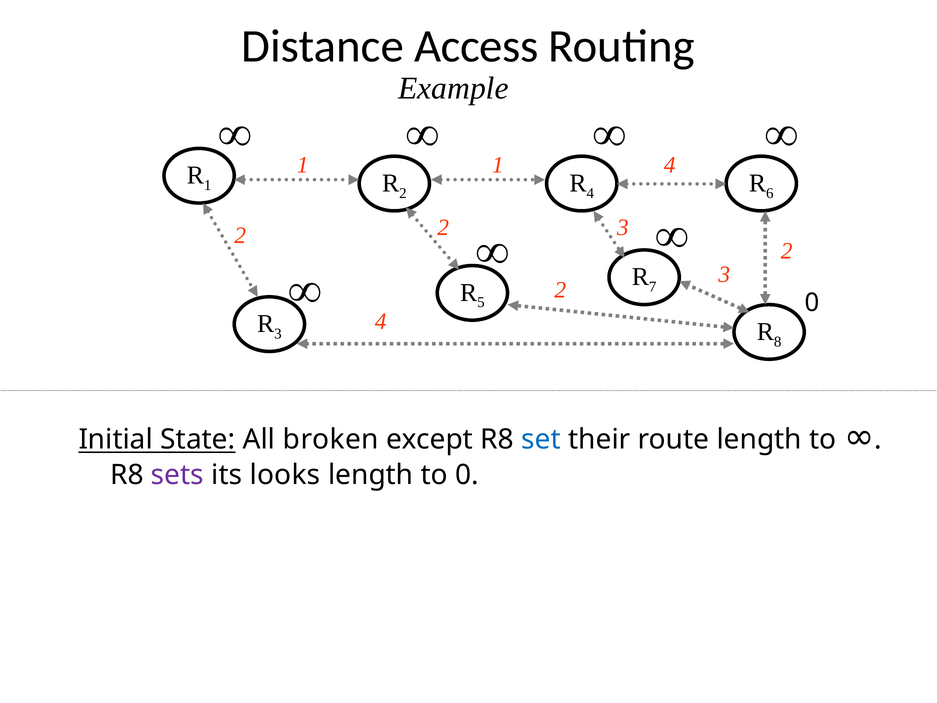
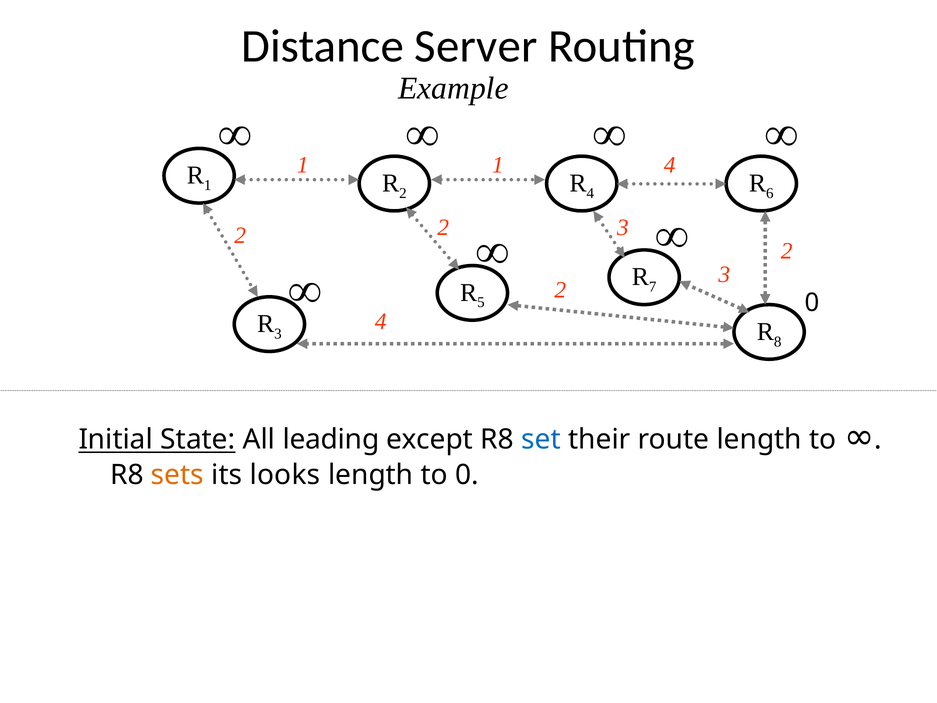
Access: Access -> Server (476, 46)
broken: broken -> leading (331, 439)
sets colour: purple -> orange (177, 475)
